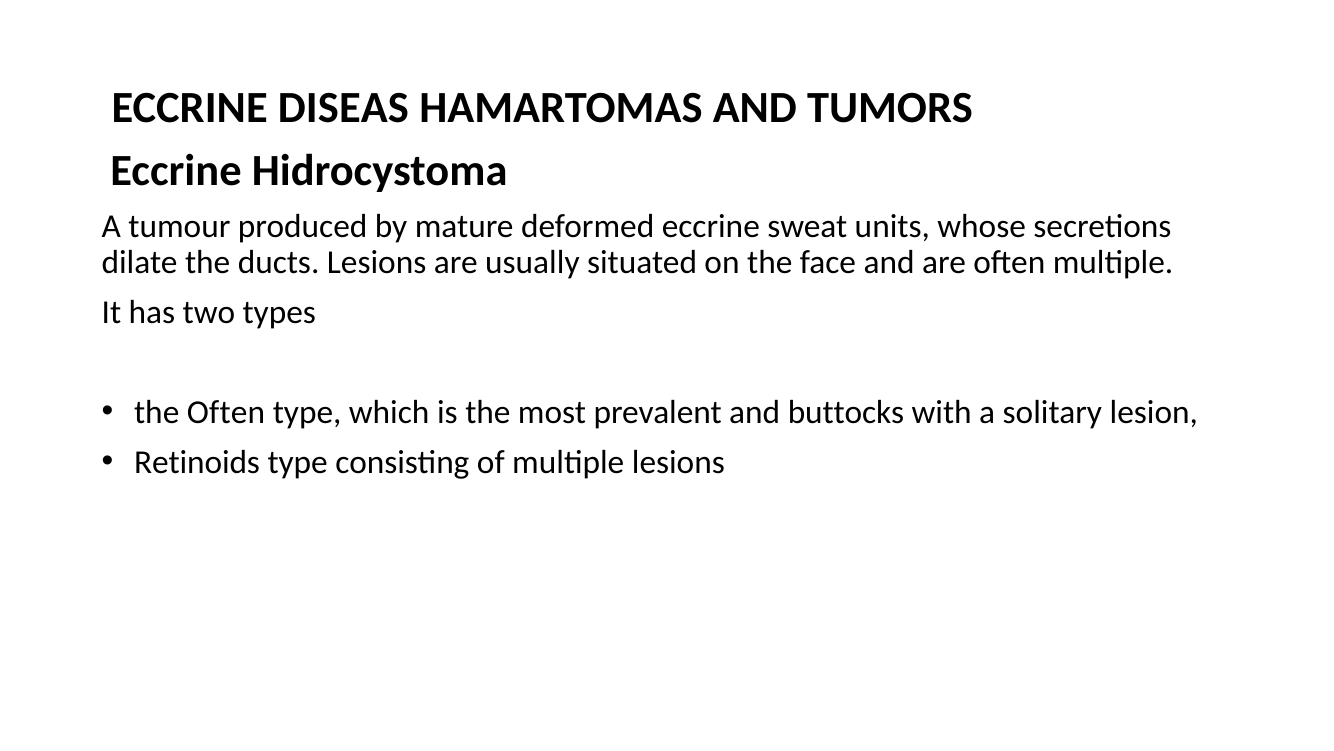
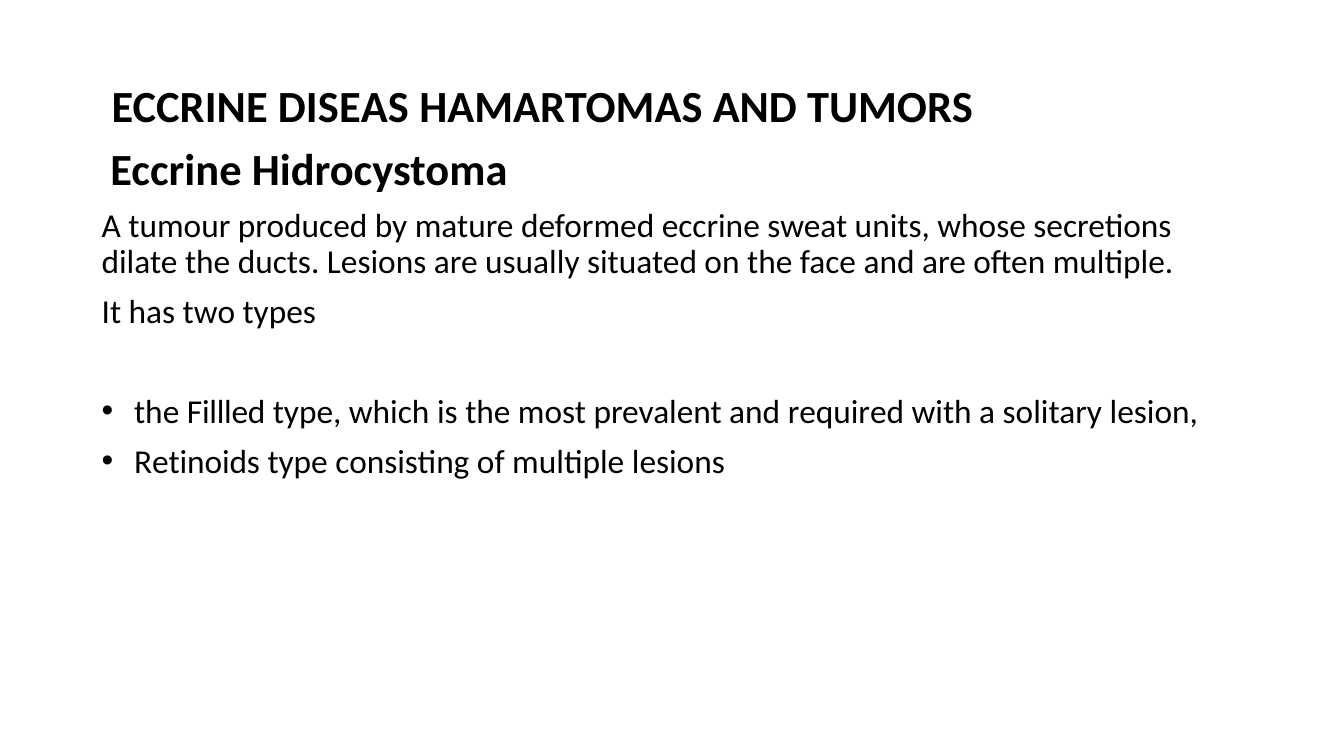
the Often: Often -> Fillled (226, 412)
buttocks: buttocks -> required (846, 412)
